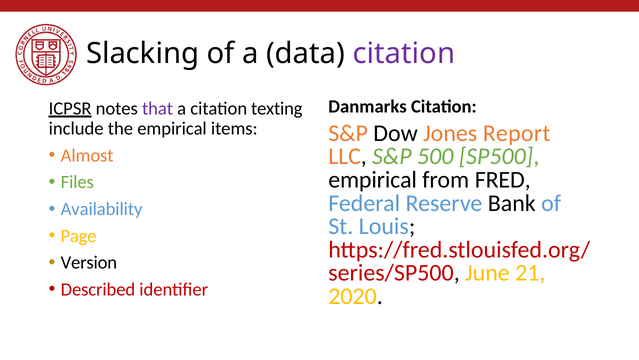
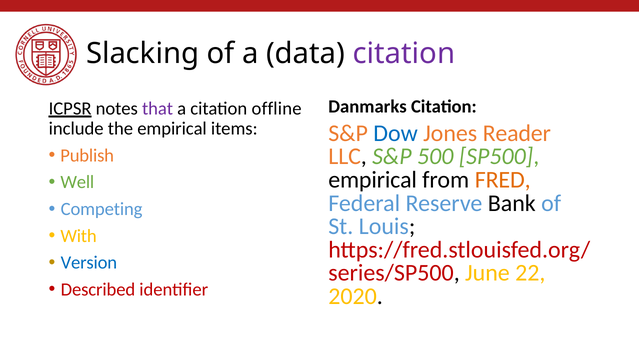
texting: texting -> offline (277, 108)
Dow colour: black -> blue (396, 133)
Report: Report -> Reader (517, 133)
Almost: Almost -> Publish (87, 155)
FRED colour: black -> orange (503, 179)
Files: Files -> Well (77, 182)
Availability: Availability -> Competing (102, 209)
Page: Page -> With (79, 236)
Version colour: black -> blue (89, 262)
21: 21 -> 22 (530, 273)
